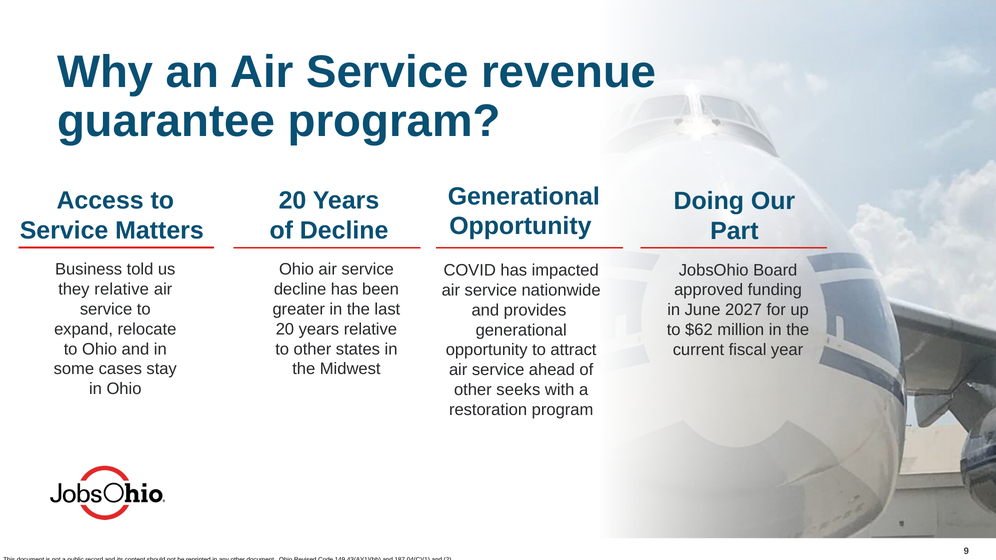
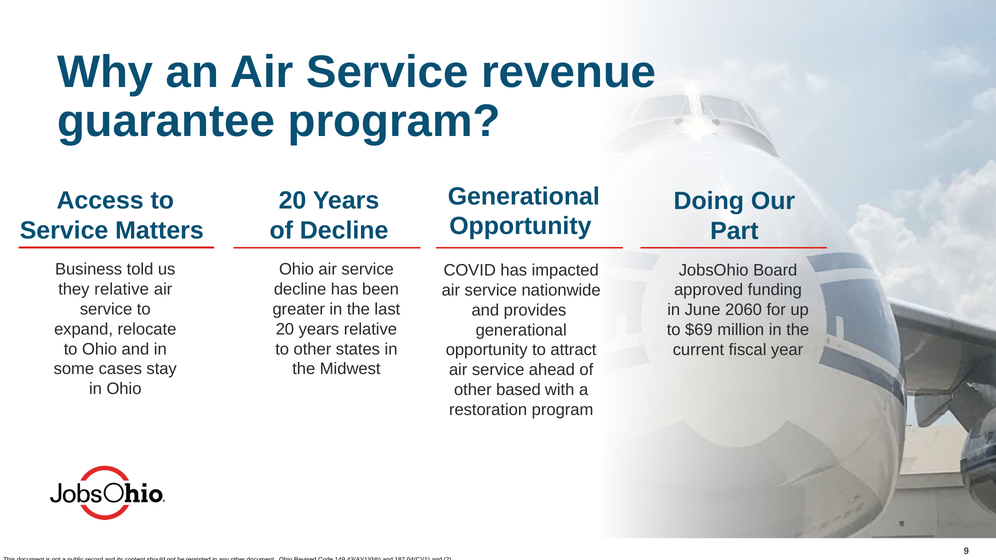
2027: 2027 -> 2060 (744, 310)
$62: $62 -> $69 (699, 330)
seeks: seeks -> based (518, 390)
